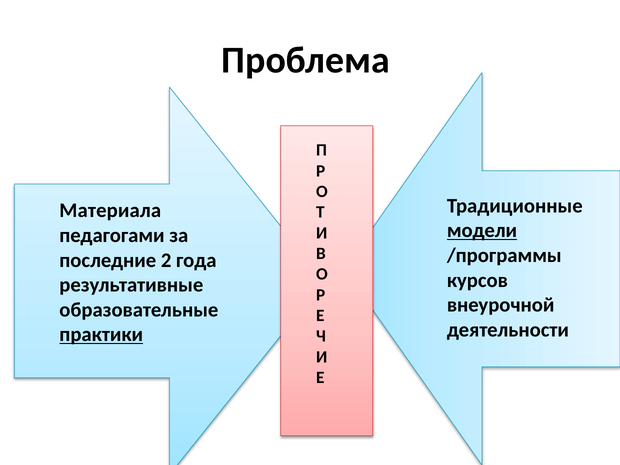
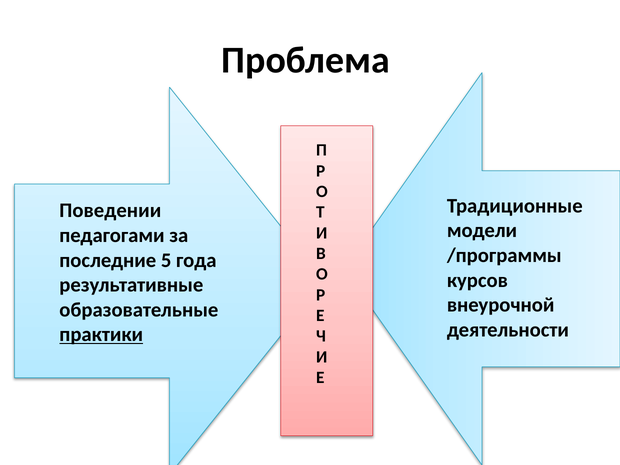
Материала: Материала -> Поведении (110, 211)
модели underline: present -> none (482, 231)
2: 2 -> 5 (166, 260)
